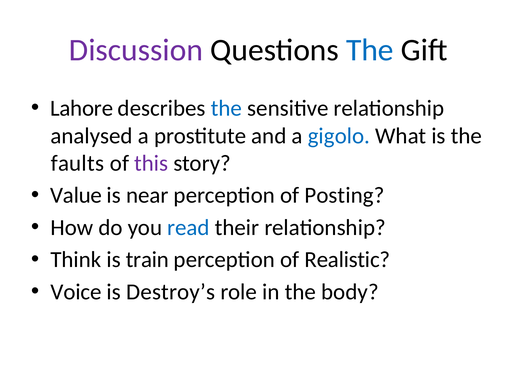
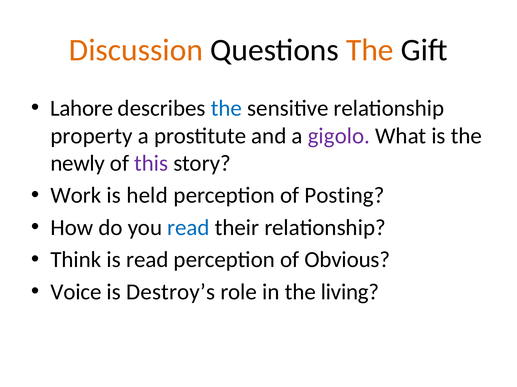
Discussion colour: purple -> orange (136, 50)
The colour: blue -> orange (370, 50)
analysed: analysed -> property (92, 136)
gigolo colour: blue -> purple (339, 136)
faults: faults -> newly (78, 164)
Value: Value -> Work (76, 196)
near: near -> held (147, 196)
is train: train -> read (147, 260)
Realistic: Realistic -> Obvious (347, 260)
body: body -> living (350, 292)
